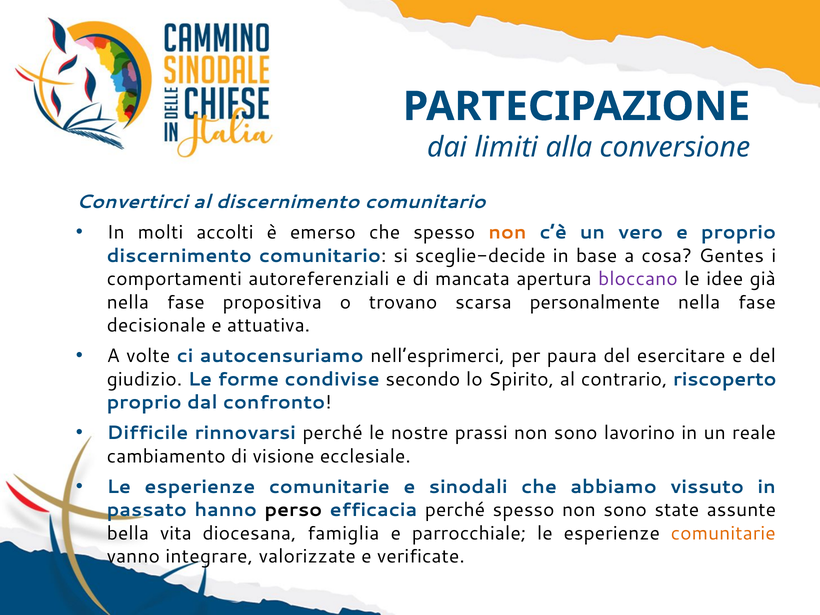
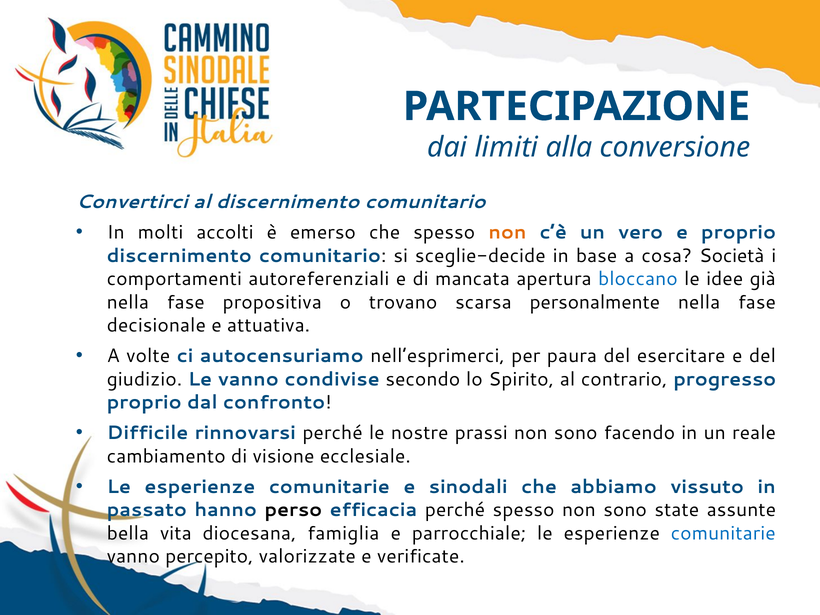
Gentes: Gentes -> Società (732, 256)
bloccano colour: purple -> blue (638, 279)
Le forme: forme -> vanno (248, 379)
riscoperto: riscoperto -> progresso (725, 379)
lavorino: lavorino -> facendo (639, 433)
comunitarie colour: orange -> blue (723, 533)
integrare: integrare -> percepito (209, 557)
